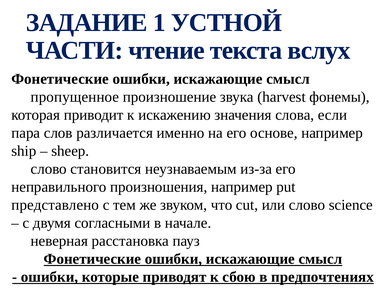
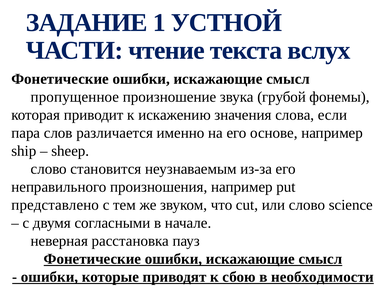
harvest: harvest -> грубой (282, 97)
предпочтениях: предпочтениях -> необходимости (322, 277)
